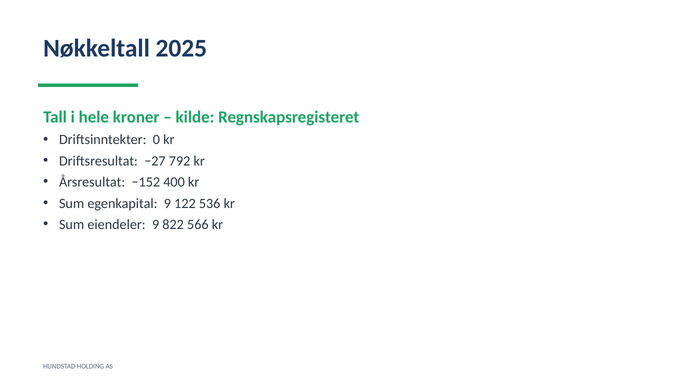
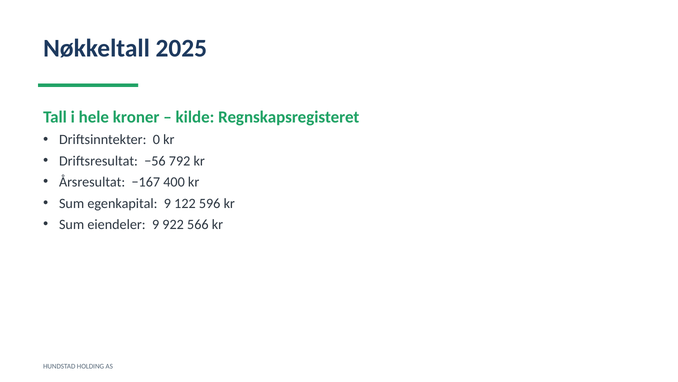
−27: −27 -> −56 (155, 161)
−152: −152 -> −167 (146, 182)
536: 536 -> 596 (210, 203)
822: 822 -> 922 (173, 224)
